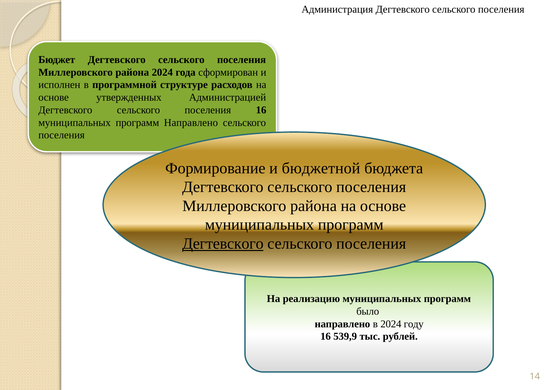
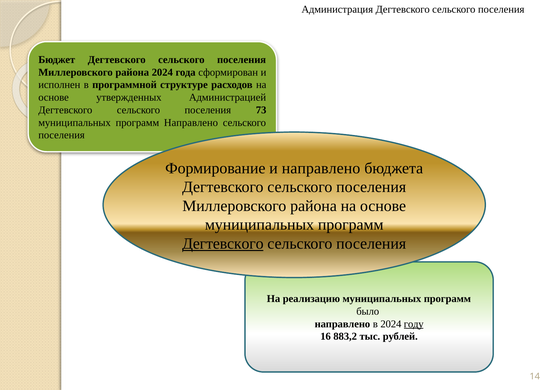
поселения 16: 16 -> 73 (261, 110)
и бюджетной: бюджетной -> направлено (321, 168)
году underline: none -> present (414, 325)
539,9: 539,9 -> 883,2 (345, 337)
